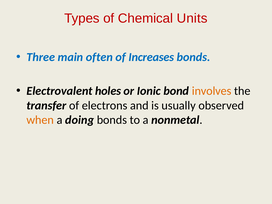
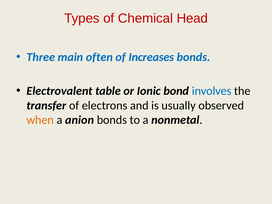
Units: Units -> Head (192, 18)
holes: holes -> table (108, 91)
involves colour: orange -> blue (212, 91)
doing: doing -> anion (80, 120)
